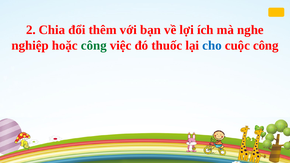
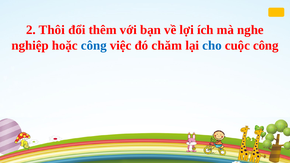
Chia: Chia -> Thôi (52, 30)
công colour: green -> blue (94, 45)
thuốc: thuốc -> chăm (167, 45)
